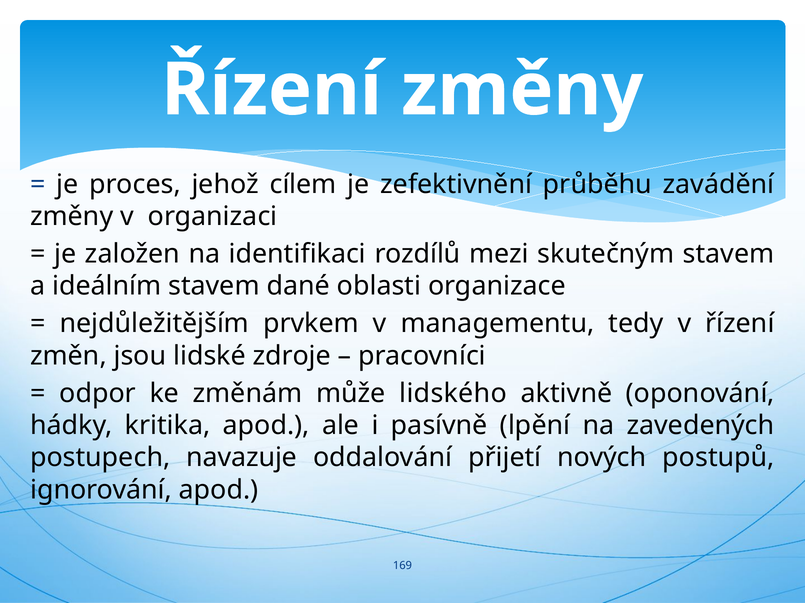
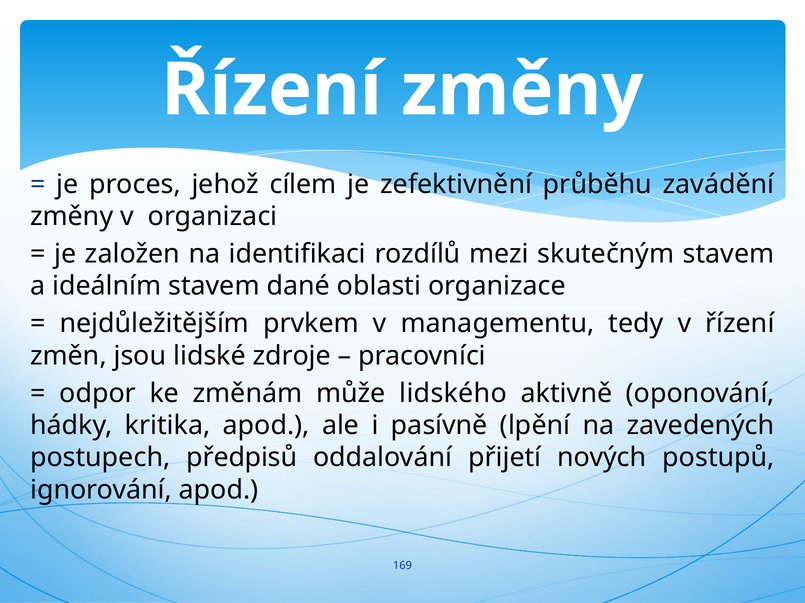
navazuje: navazuje -> předpisů (242, 458)
